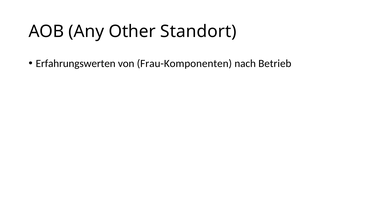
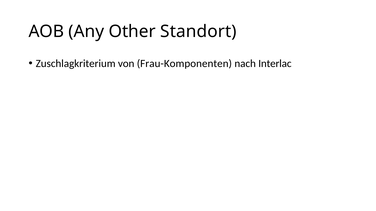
Erfahrungswerten: Erfahrungswerten -> Zuschlagkriterium (76, 64)
Betrieb: Betrieb -> Interlac (275, 64)
